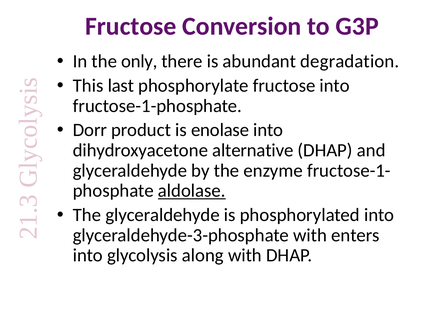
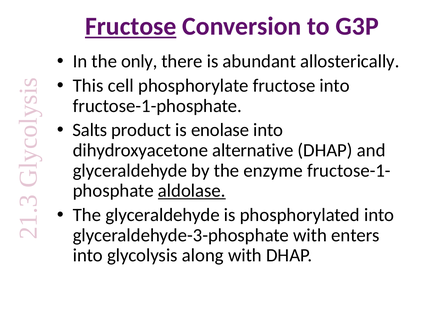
Fructose underline: none -> present (131, 26)
degradation: degradation -> allosterically (350, 61)
last: last -> cell (121, 85)
Dorr: Dorr -> Salts (90, 130)
